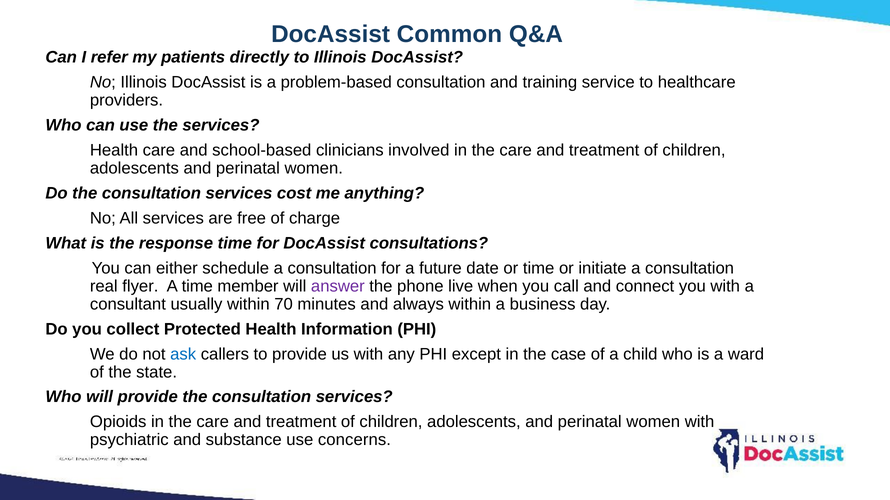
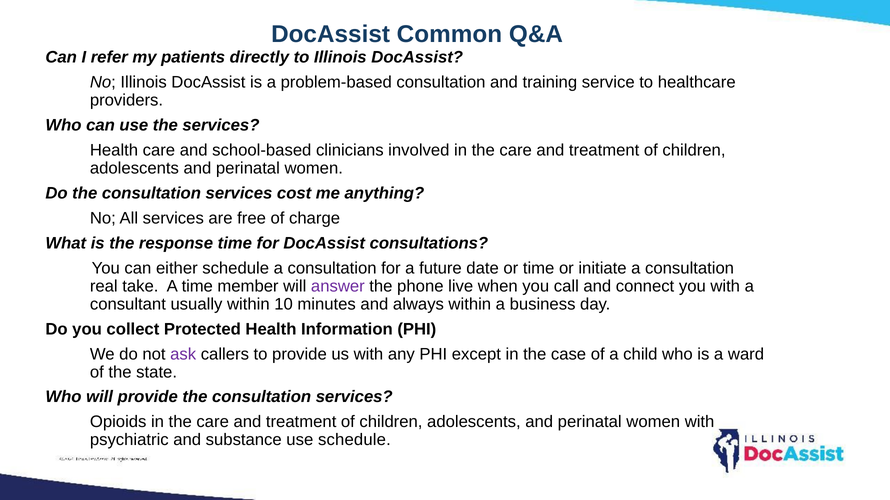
flyer: flyer -> take (140, 286)
70: 70 -> 10 (284, 304)
ask colour: blue -> purple (183, 354)
use concerns: concerns -> schedule (354, 440)
